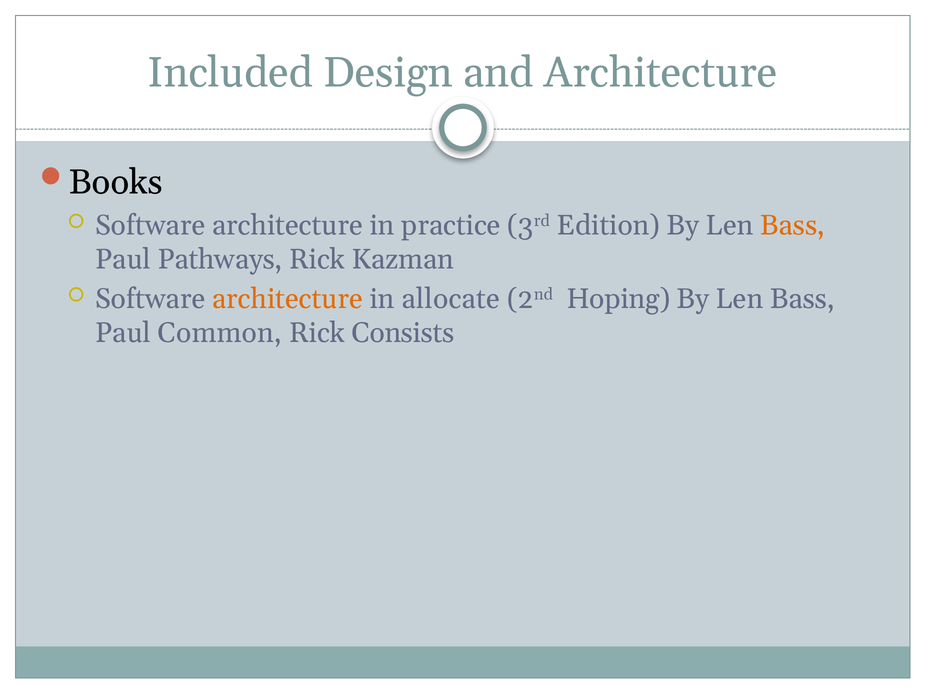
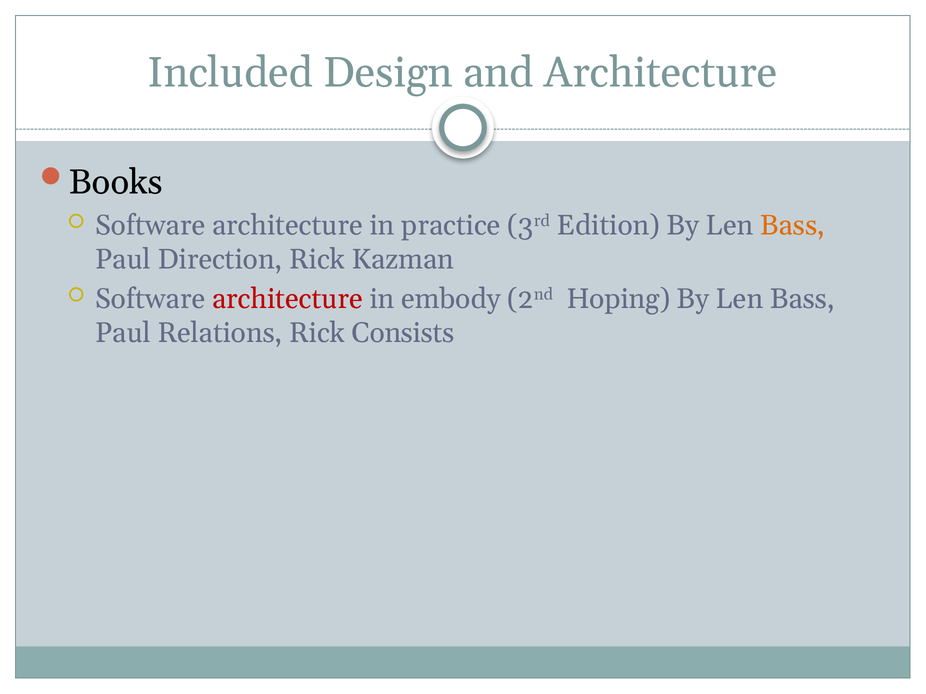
Pathways: Pathways -> Direction (220, 259)
architecture colour: orange -> red (288, 299)
allocate: allocate -> embody (451, 299)
Common: Common -> Relations (220, 333)
